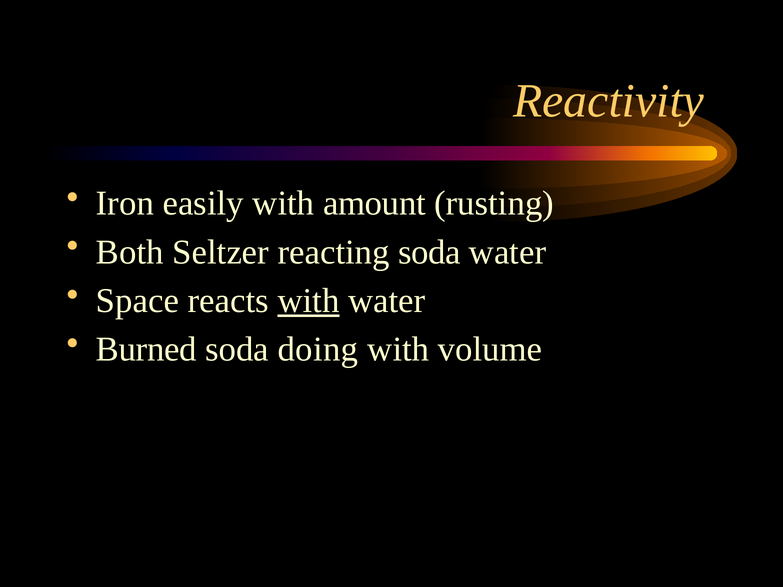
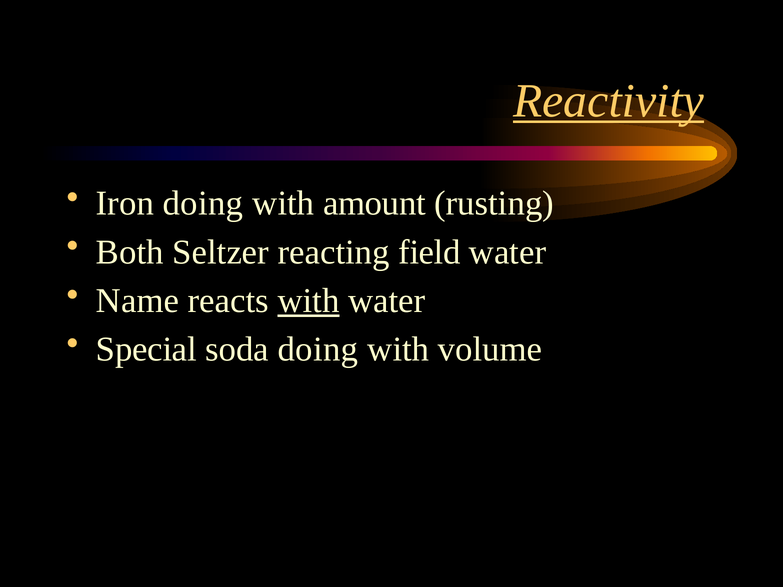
Reactivity underline: none -> present (609, 101)
Iron easily: easily -> doing (203, 203)
reacting soda: soda -> field (429, 252)
Space: Space -> Name (138, 301)
Burned: Burned -> Special (146, 350)
